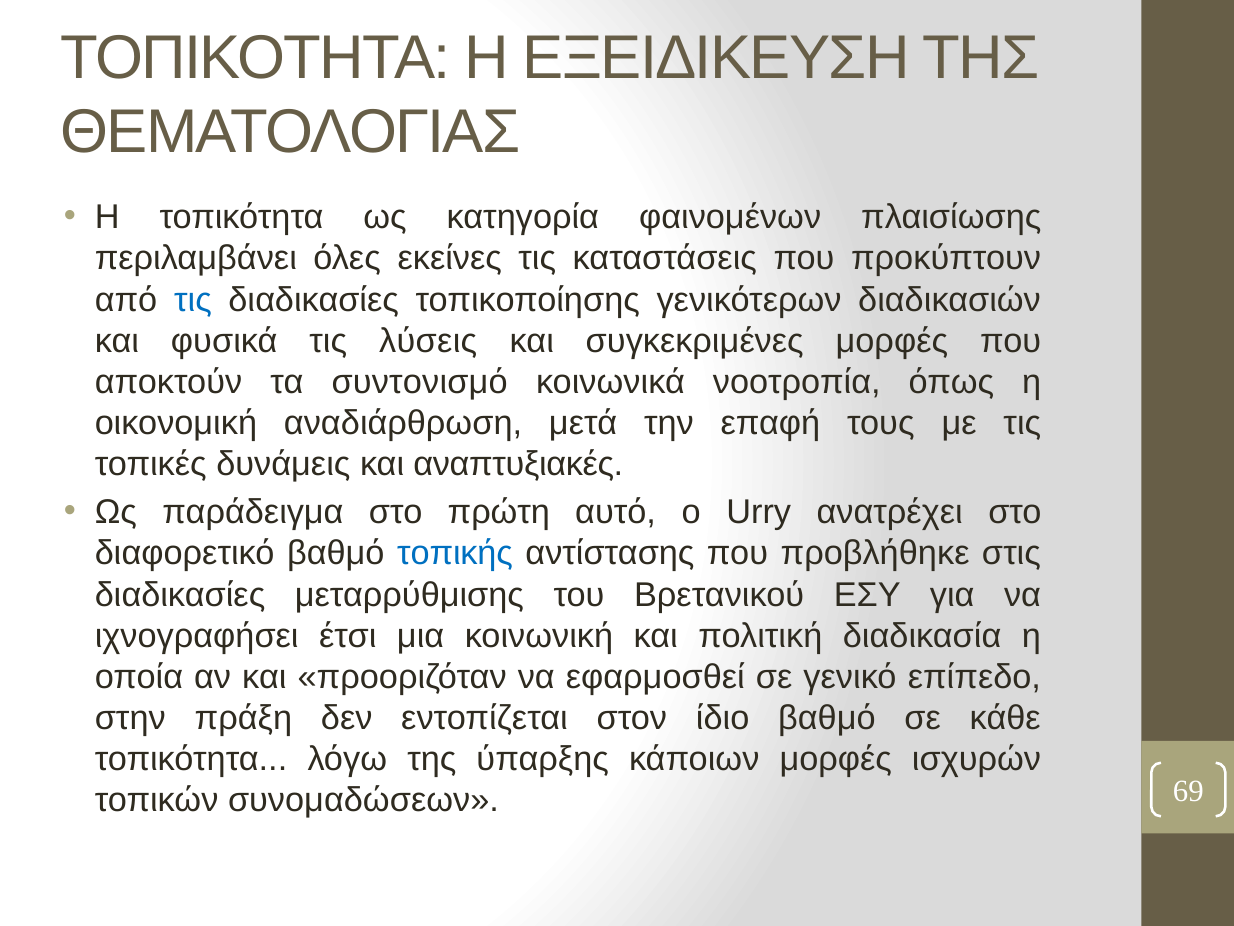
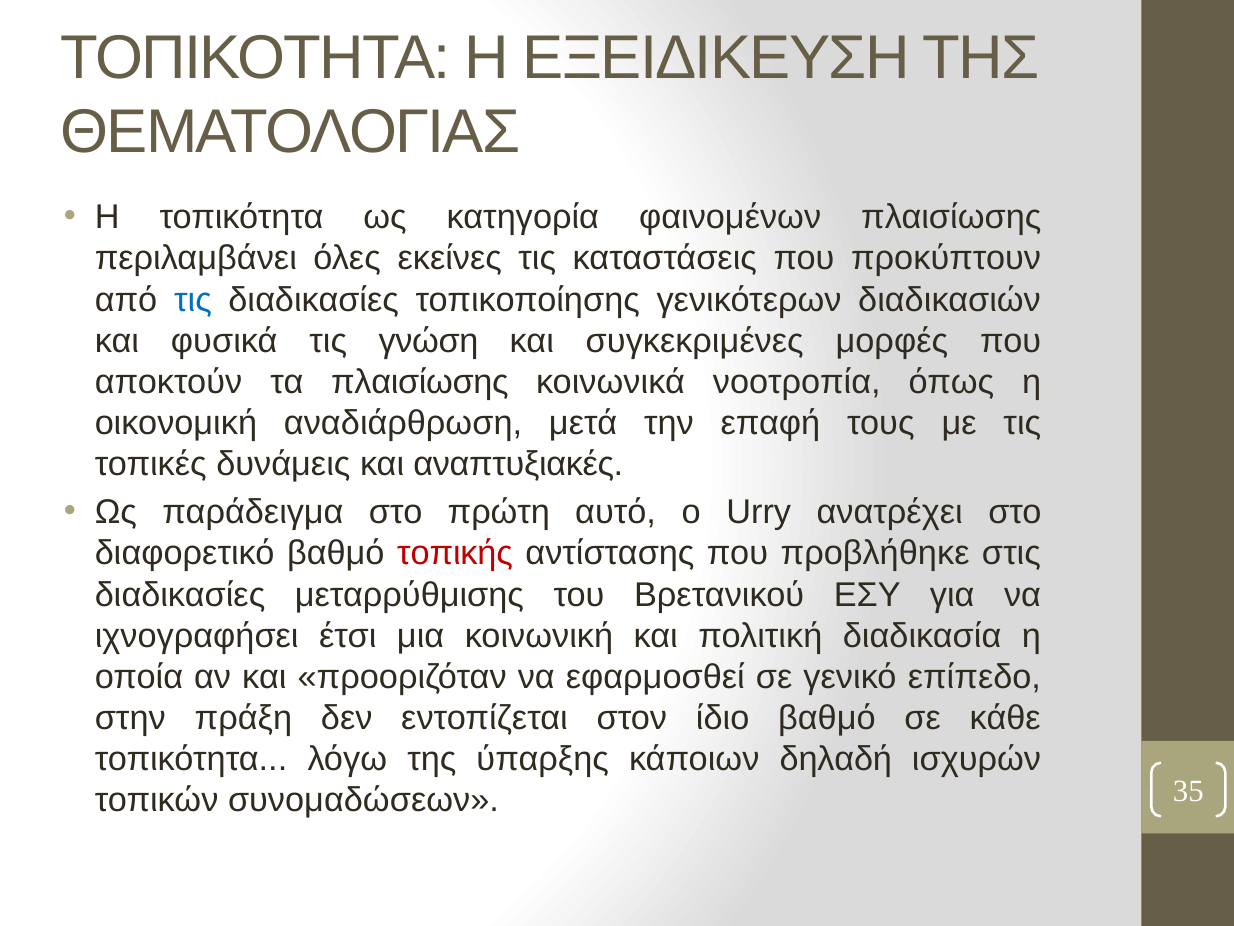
λύσεις: λύσεις -> γνώση (429, 341)
τα συντονισμό: συντονισμό -> πλαισίωσης (420, 382)
τοπικής colour: blue -> red (455, 553)
κάποιων μορφές: μορφές -> δηλαδή (836, 759)
69: 69 -> 35 (1188, 791)
